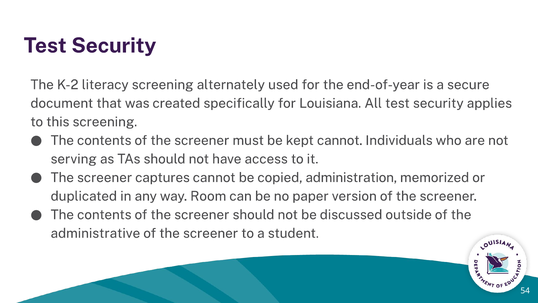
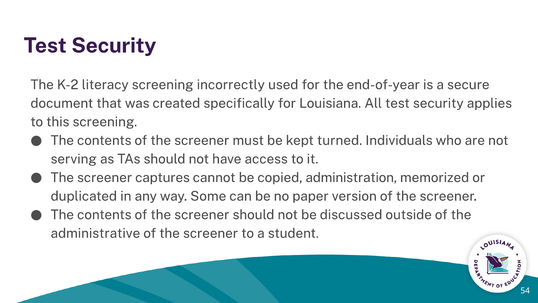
alternately: alternately -> incorrectly (231, 85)
kept cannot: cannot -> turned (340, 140)
Room: Room -> Some (208, 196)
